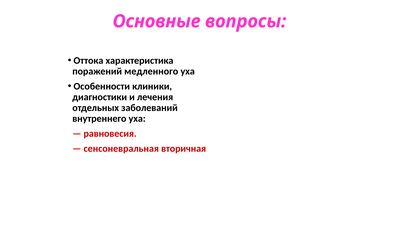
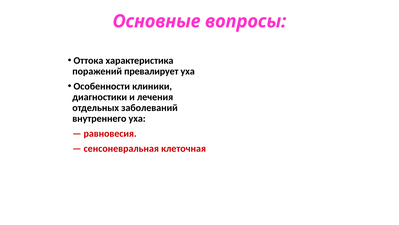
медленного: медленного -> превалирует (151, 71)
вторичная: вторичная -> клеточная (184, 148)
